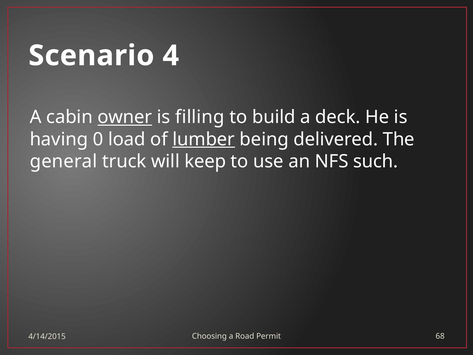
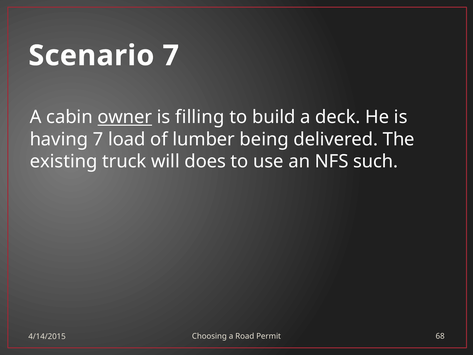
Scenario 4: 4 -> 7 (171, 56)
having 0: 0 -> 7 (98, 139)
lumber underline: present -> none (204, 139)
general: general -> existing (64, 161)
keep: keep -> does (205, 161)
